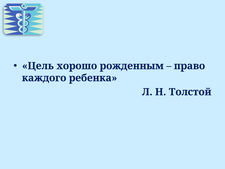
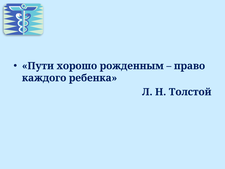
Цель: Цель -> Пути (38, 66)
